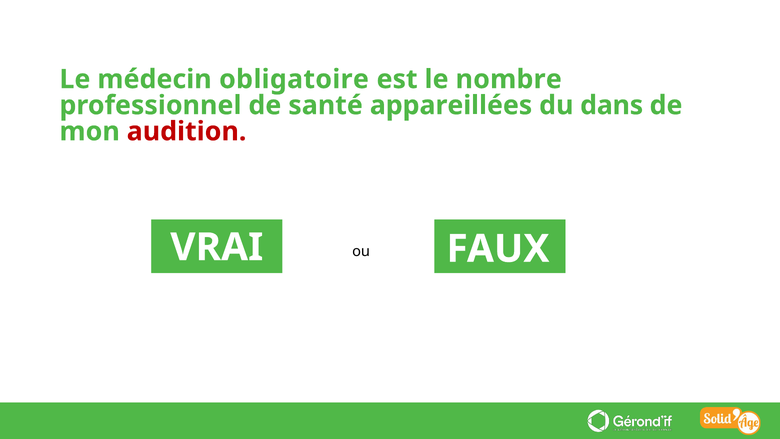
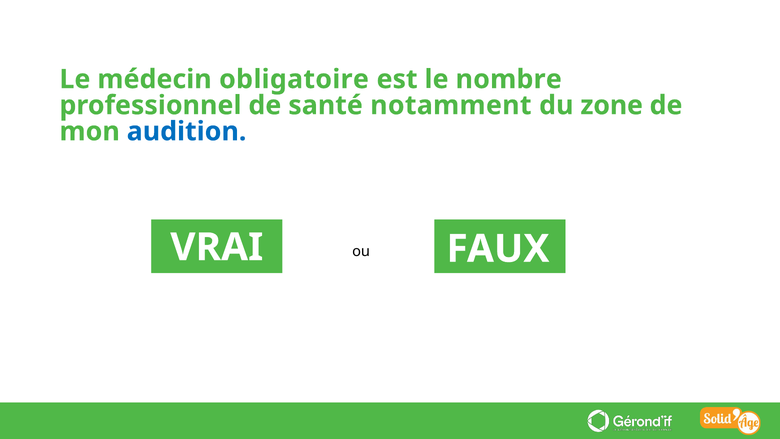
appareillées: appareillées -> notamment (451, 105)
dans: dans -> zone (612, 105)
audition colour: red -> blue (187, 131)
